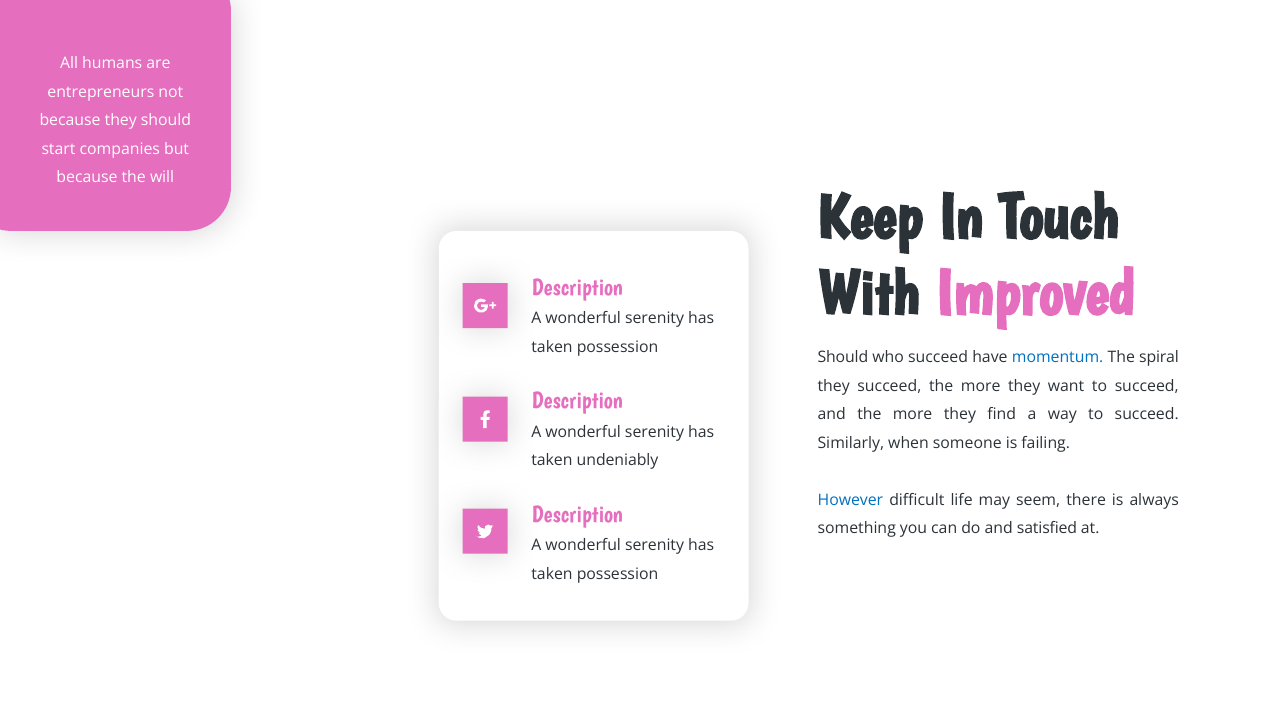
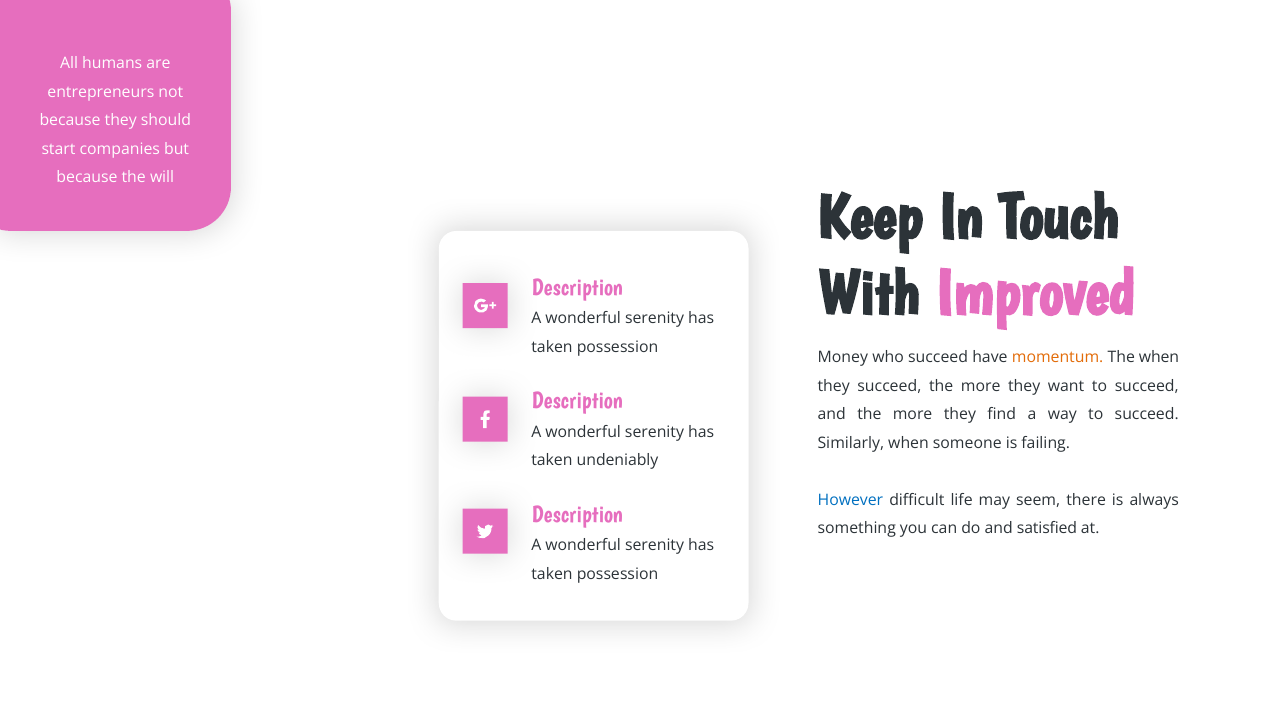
Should: Should -> Money (843, 357)
momentum colour: blue -> orange (1058, 357)
The spiral: spiral -> when (1159, 357)
